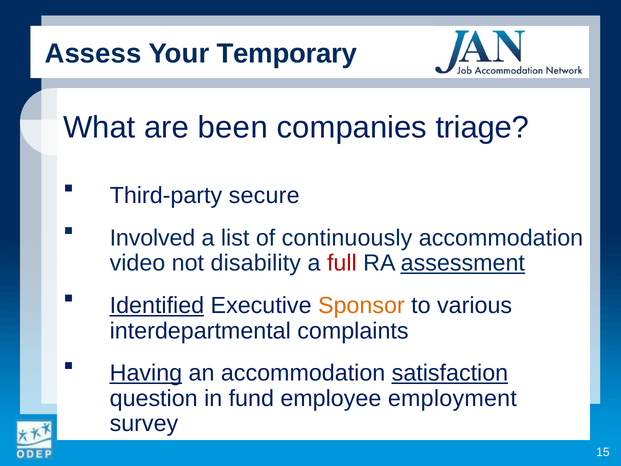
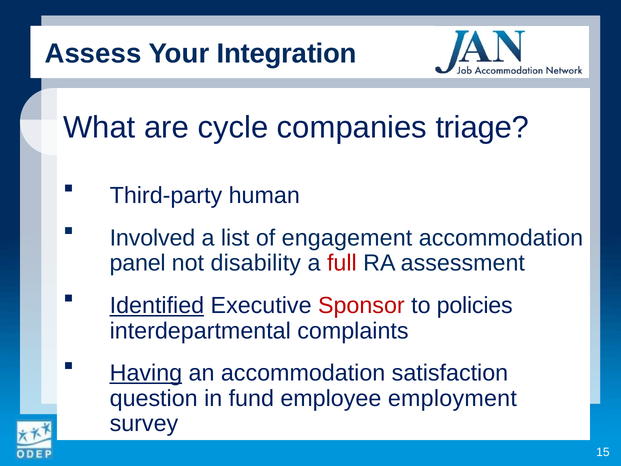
Temporary: Temporary -> Integration (287, 54)
been: been -> cycle (233, 127)
secure: secure -> human (264, 196)
continuously: continuously -> engagement (347, 238)
video: video -> panel (138, 263)
assessment underline: present -> none (463, 263)
Sponsor colour: orange -> red (361, 306)
various: various -> policies (475, 306)
satisfaction underline: present -> none (450, 373)
